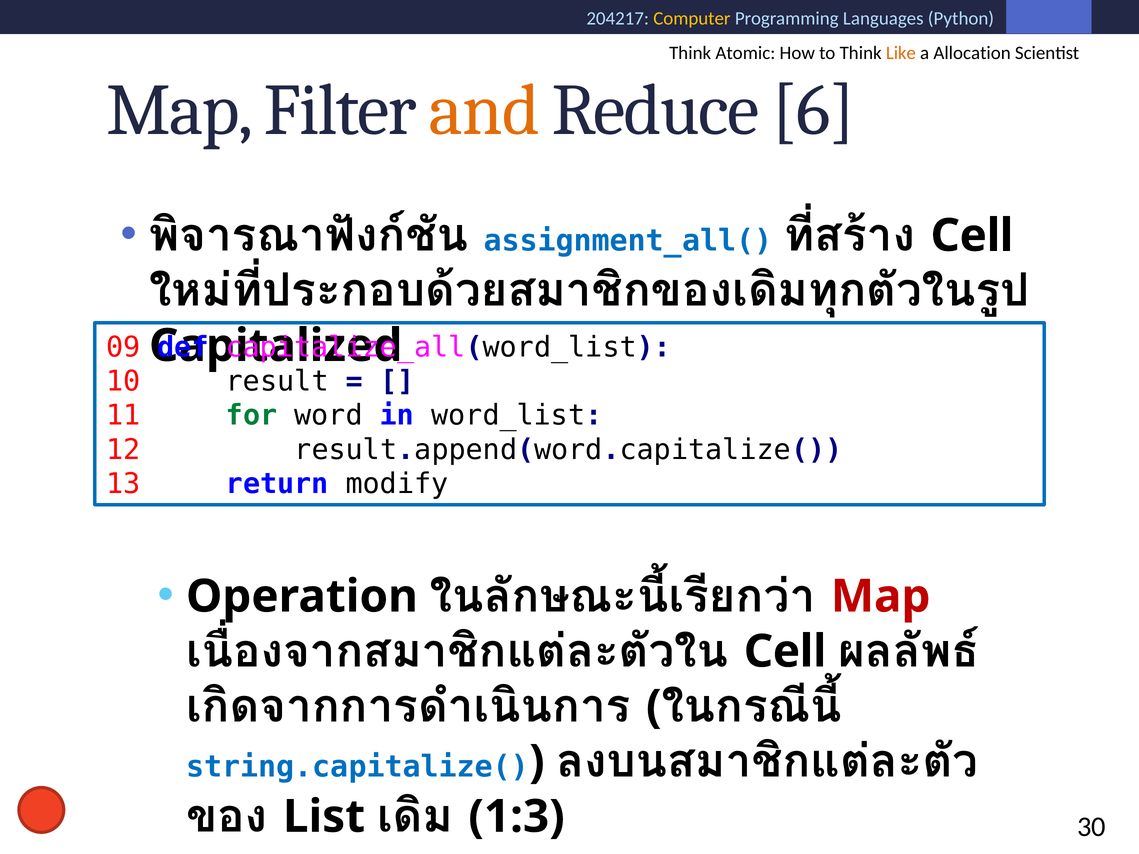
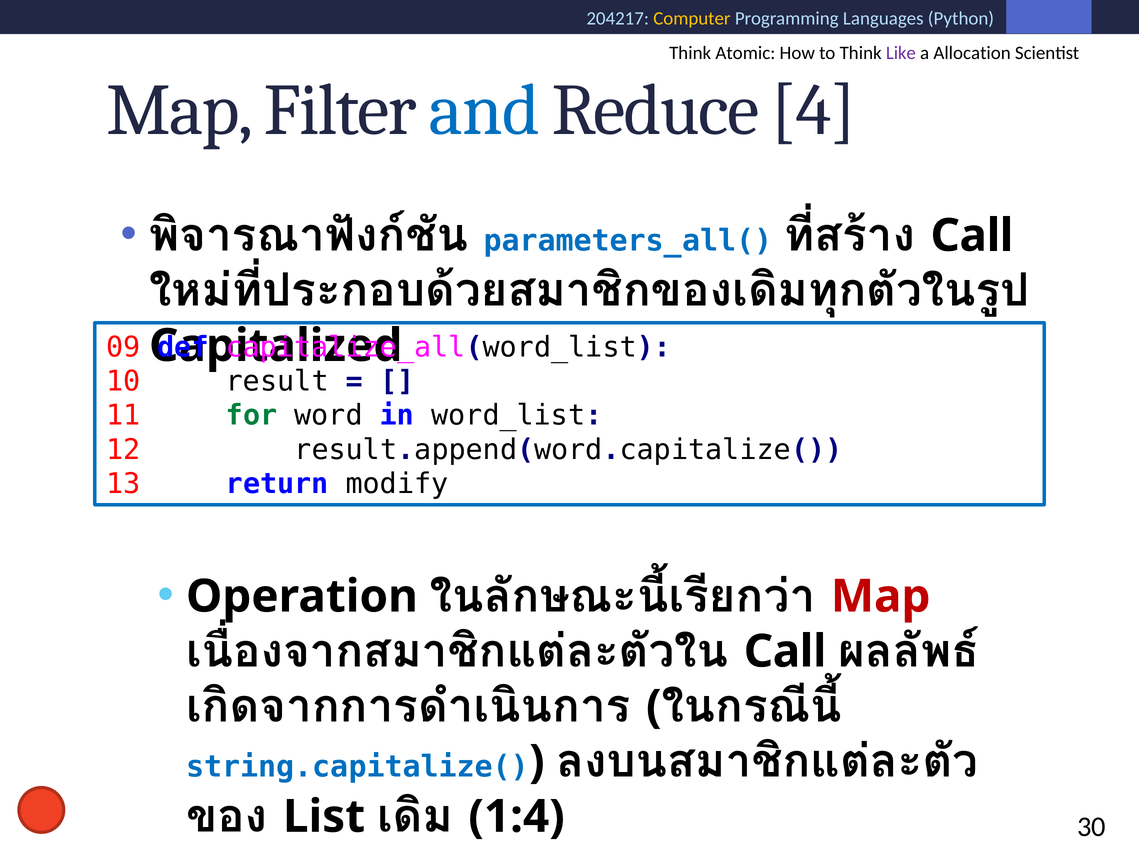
Like colour: orange -> purple (901, 53)
and colour: orange -> blue (484, 110)
6: 6 -> 4 (814, 110)
assignment_all(: assignment_all( -> parameters_all( (628, 241)
Cell: Cell -> Call (972, 236)
Cell: Cell -> Call (785, 652)
1:3: 1:3 -> 1:4 (517, 817)
